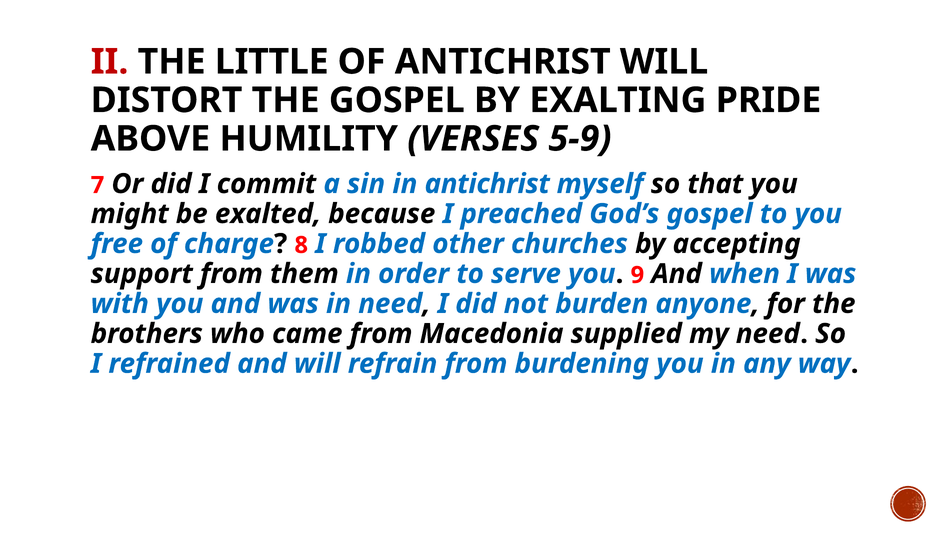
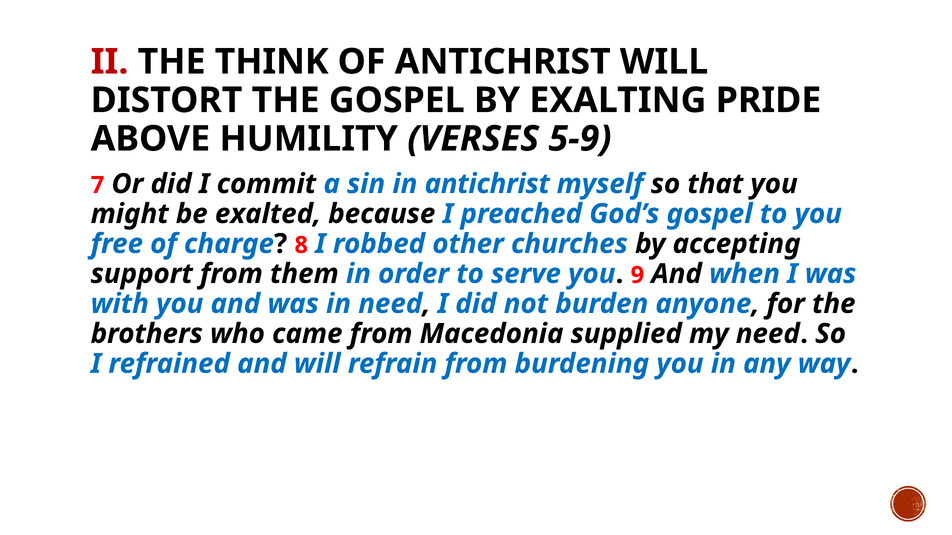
LITTLE: LITTLE -> THINK (272, 62)
